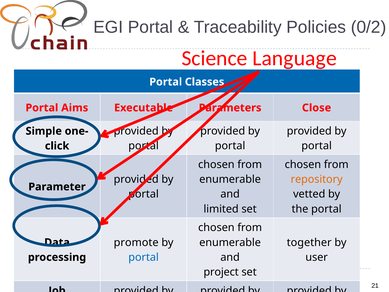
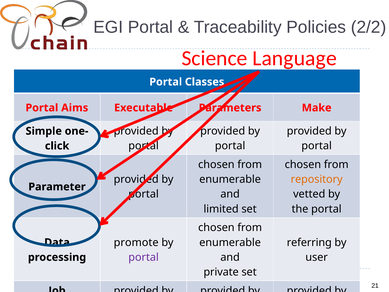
0/2: 0/2 -> 2/2 (369, 27)
Close: Close -> Make (317, 108)
together: together -> referring (309, 242)
portal colour: blue -> purple (144, 257)
project: project -> private (221, 272)
